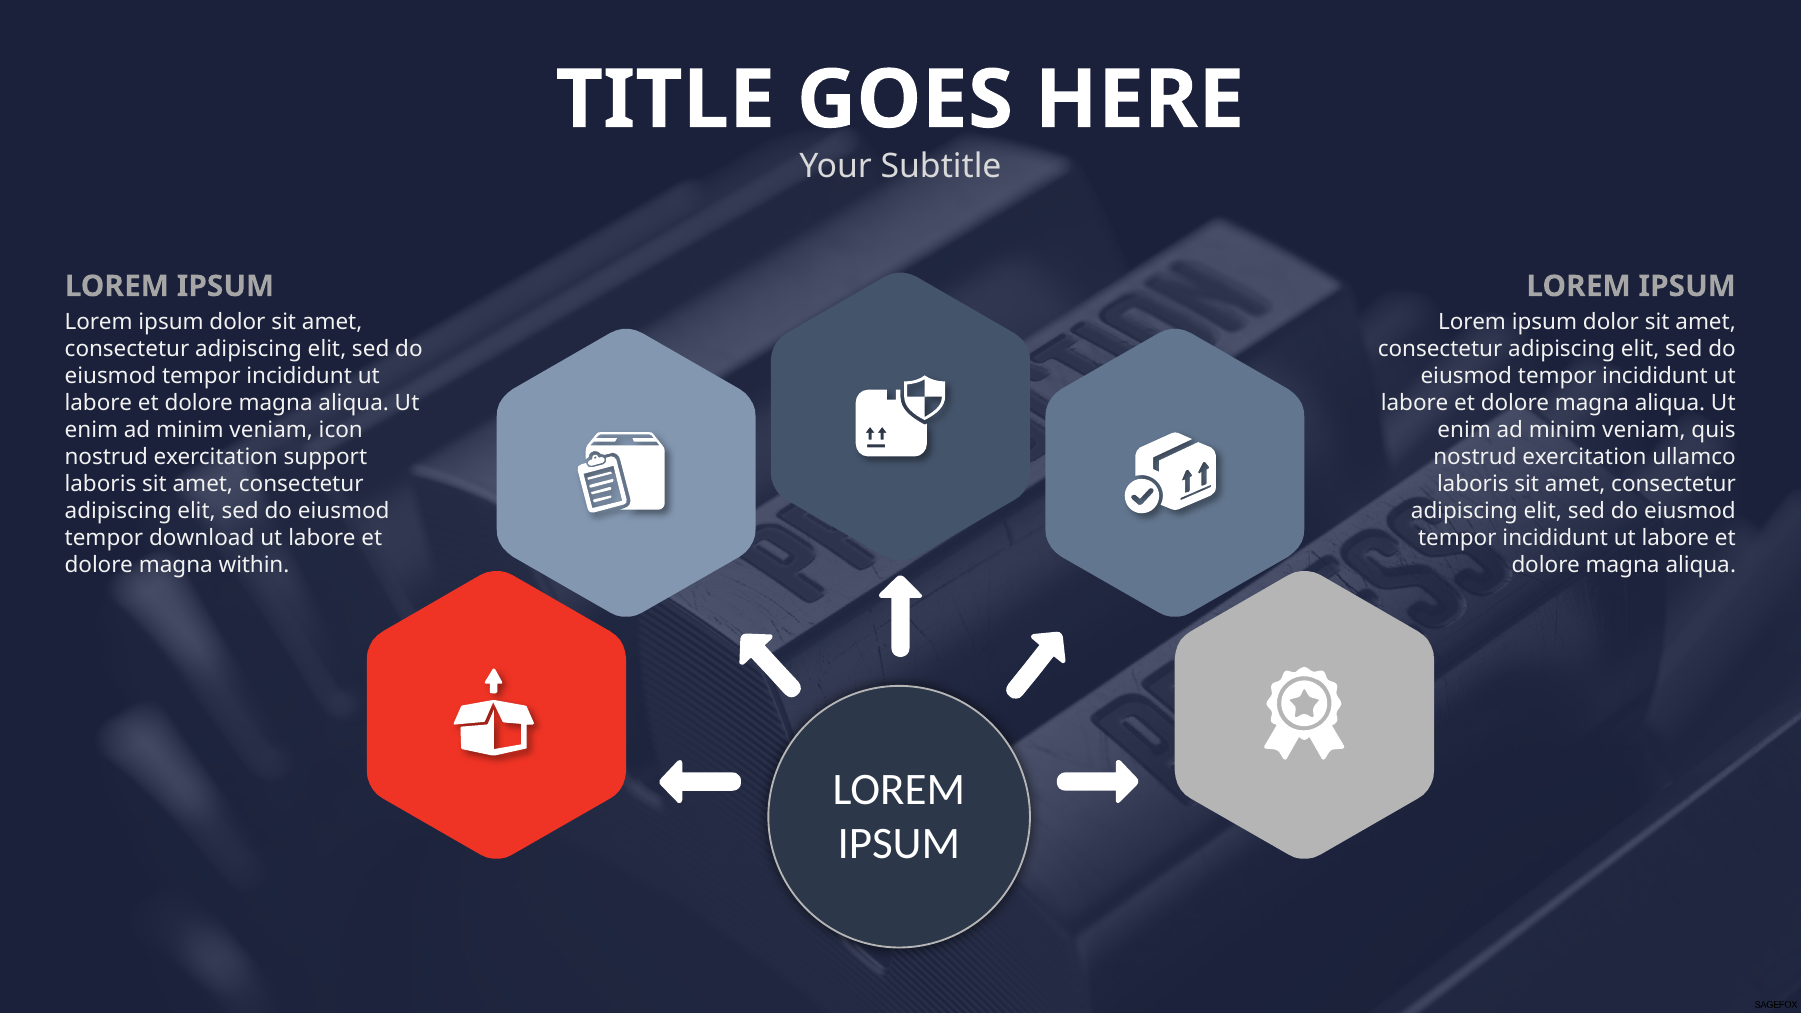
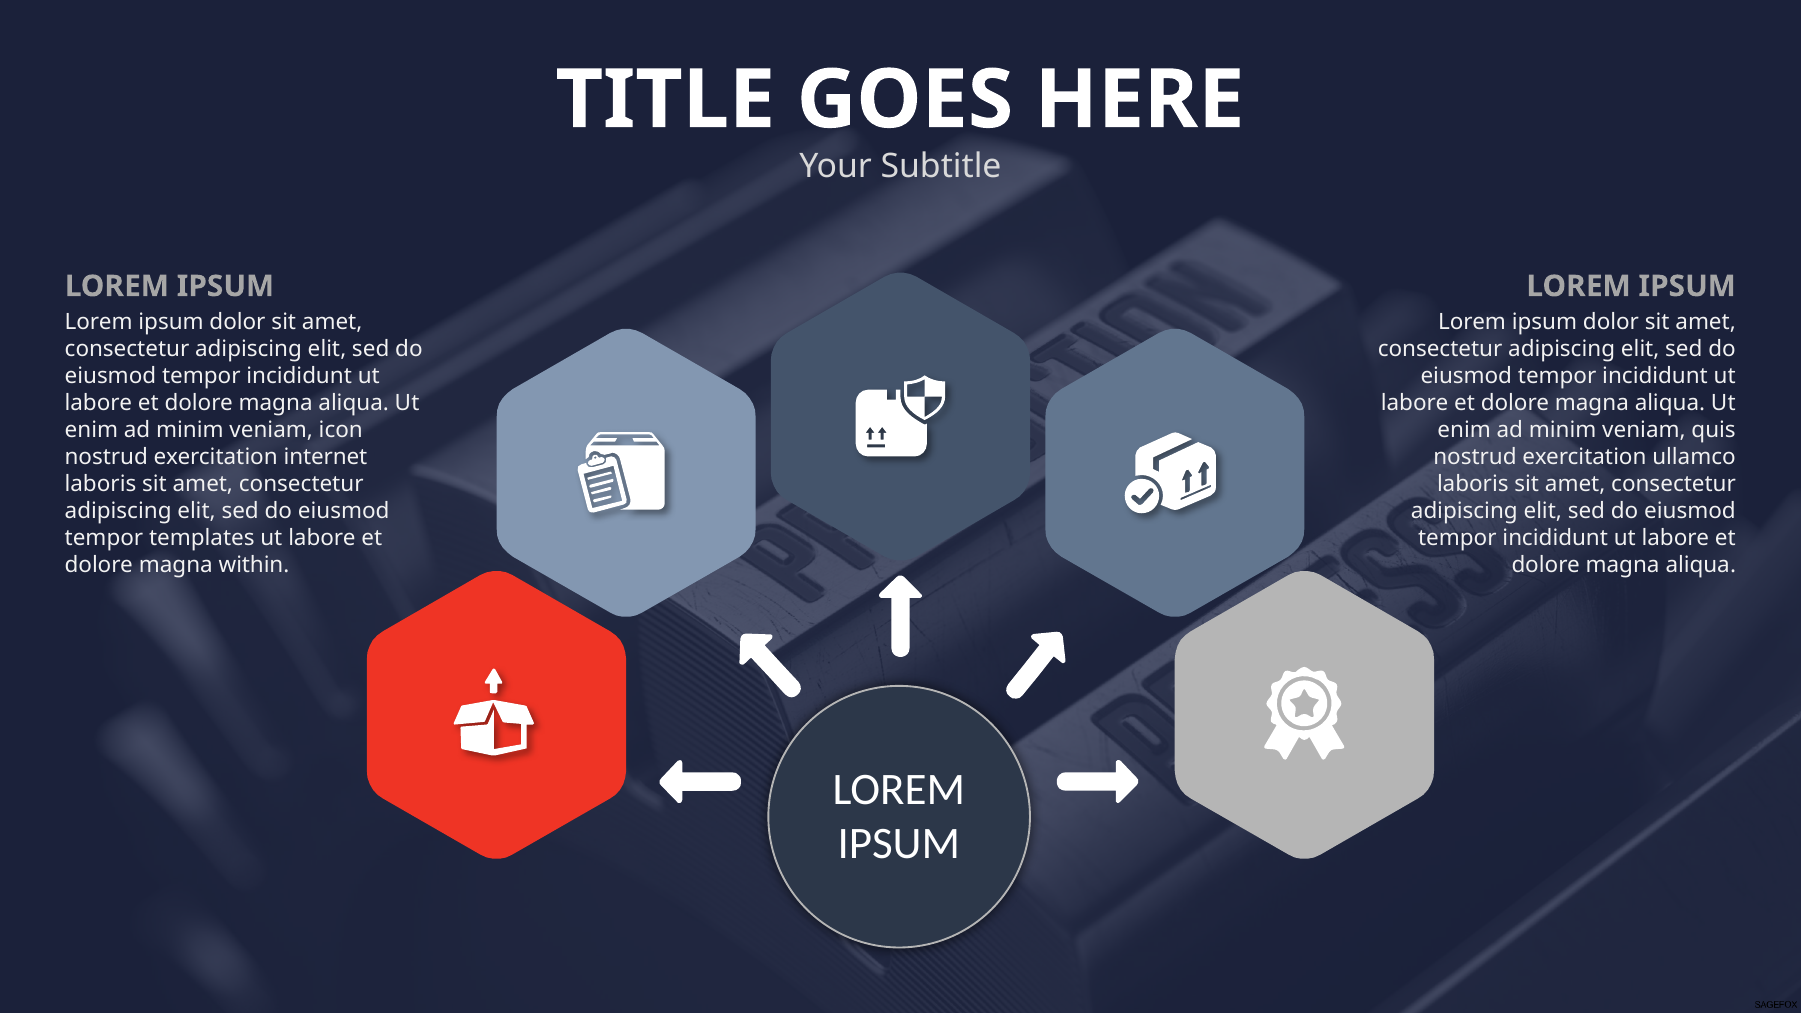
support: support -> internet (325, 457)
download: download -> templates (202, 538)
